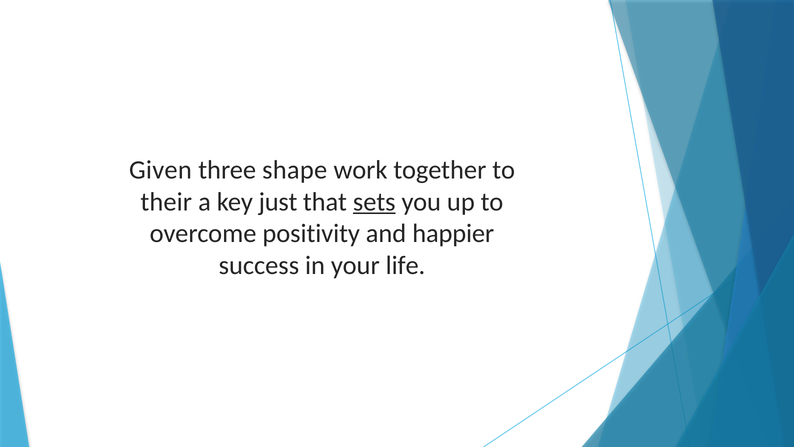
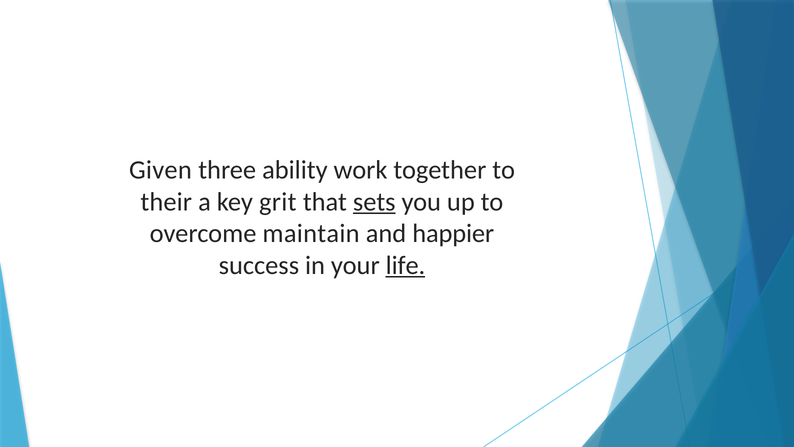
shape: shape -> ability (295, 170)
just: just -> grit (278, 202)
positivity: positivity -> maintain (311, 233)
life underline: none -> present (405, 265)
